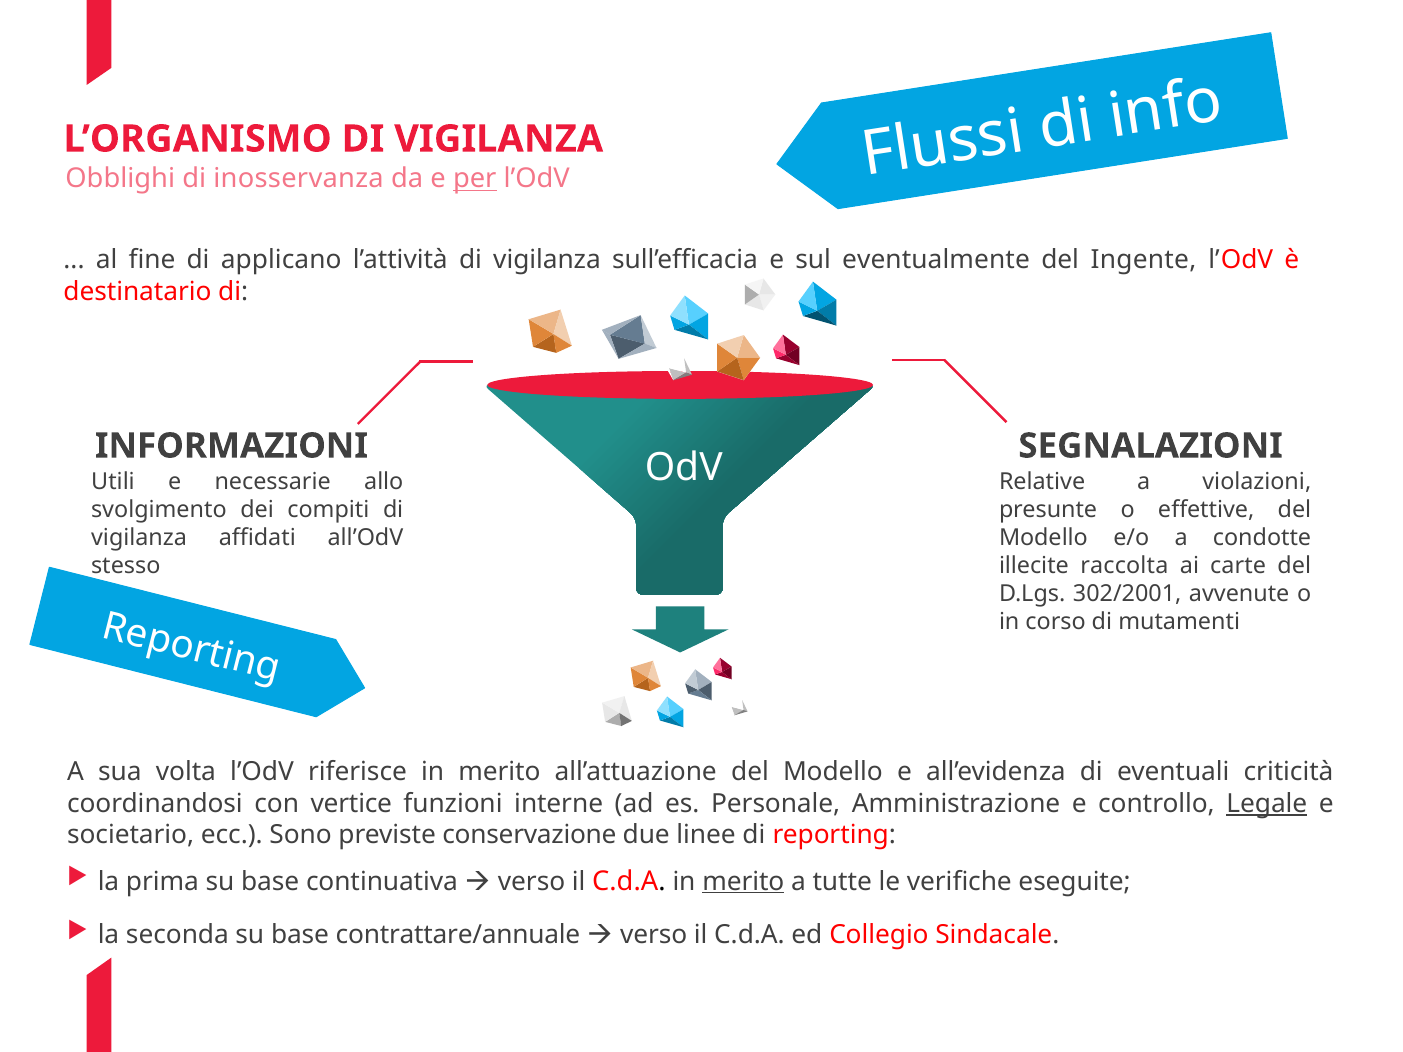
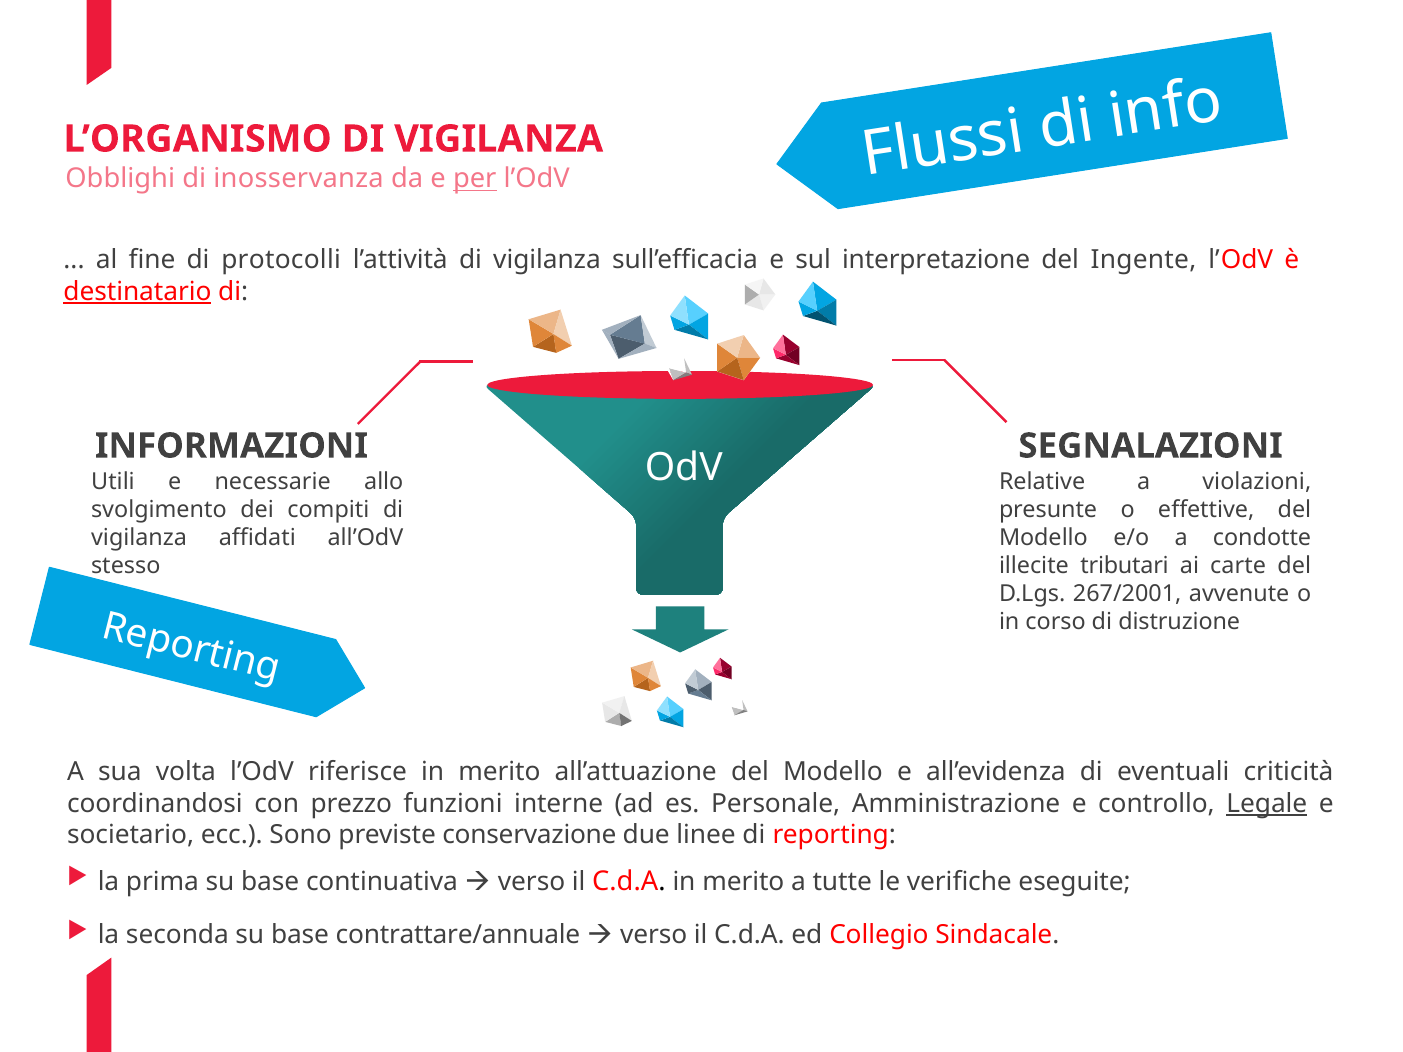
applicano: applicano -> protocolli (281, 260)
eventualmente: eventualmente -> interpretazione (936, 260)
destinatario underline: none -> present (137, 292)
raccolta: raccolta -> tributari (1125, 566)
302/2001: 302/2001 -> 267/2001 (1127, 594)
mutamenti: mutamenti -> distruzione (1179, 622)
vertice: vertice -> prezzo (351, 804)
merito underline: present -> none (743, 882)
